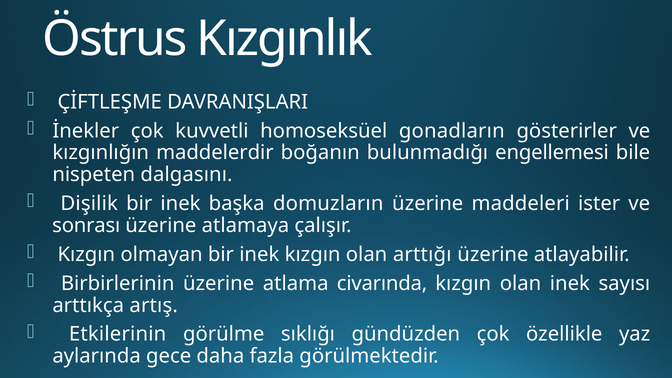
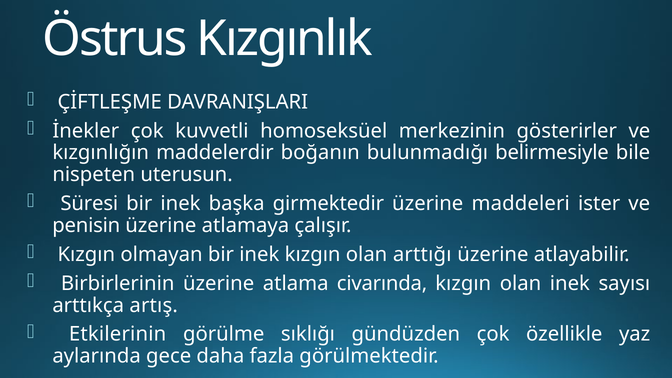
gonadların: gonadların -> merkezinin (452, 131)
engellemesi: engellemesi -> belirmesiyle (552, 153)
dalgasını: dalgasını -> uterusun (187, 175)
Dişilik: Dişilik -> Süresi (89, 204)
domuzların: domuzların -> girmektedir (328, 204)
sonrası: sonrası -> penisin (86, 226)
